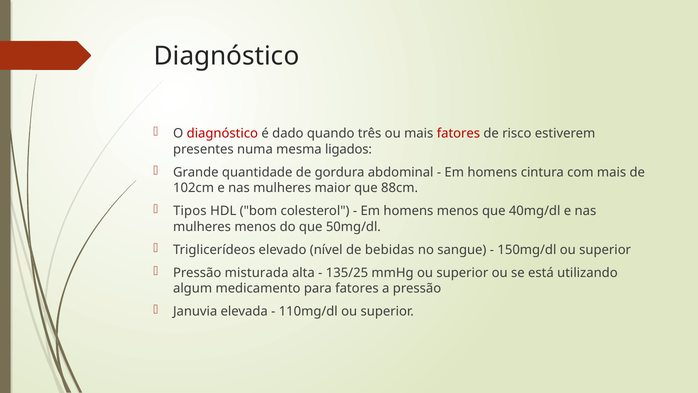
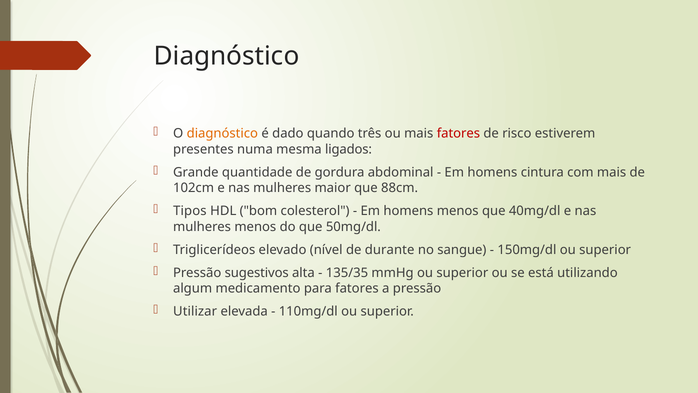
diagnóstico colour: red -> orange (222, 134)
bebidas: bebidas -> durante (390, 250)
misturada: misturada -> sugestivos (257, 273)
135/25: 135/25 -> 135/35 (347, 273)
Januvia: Januvia -> Utilizar (195, 311)
